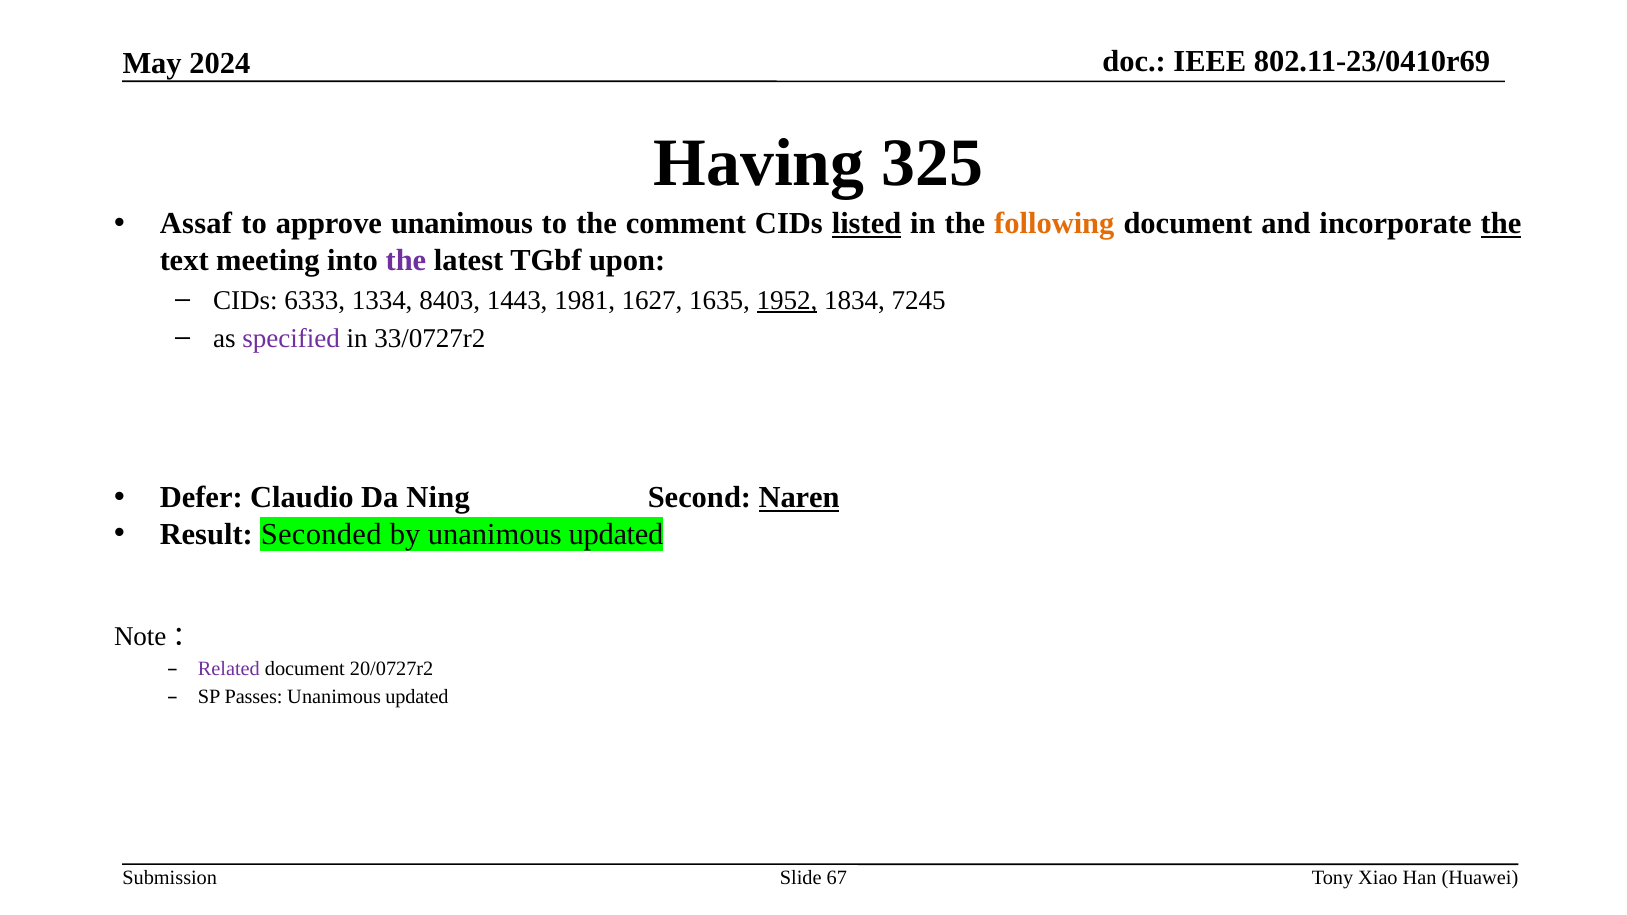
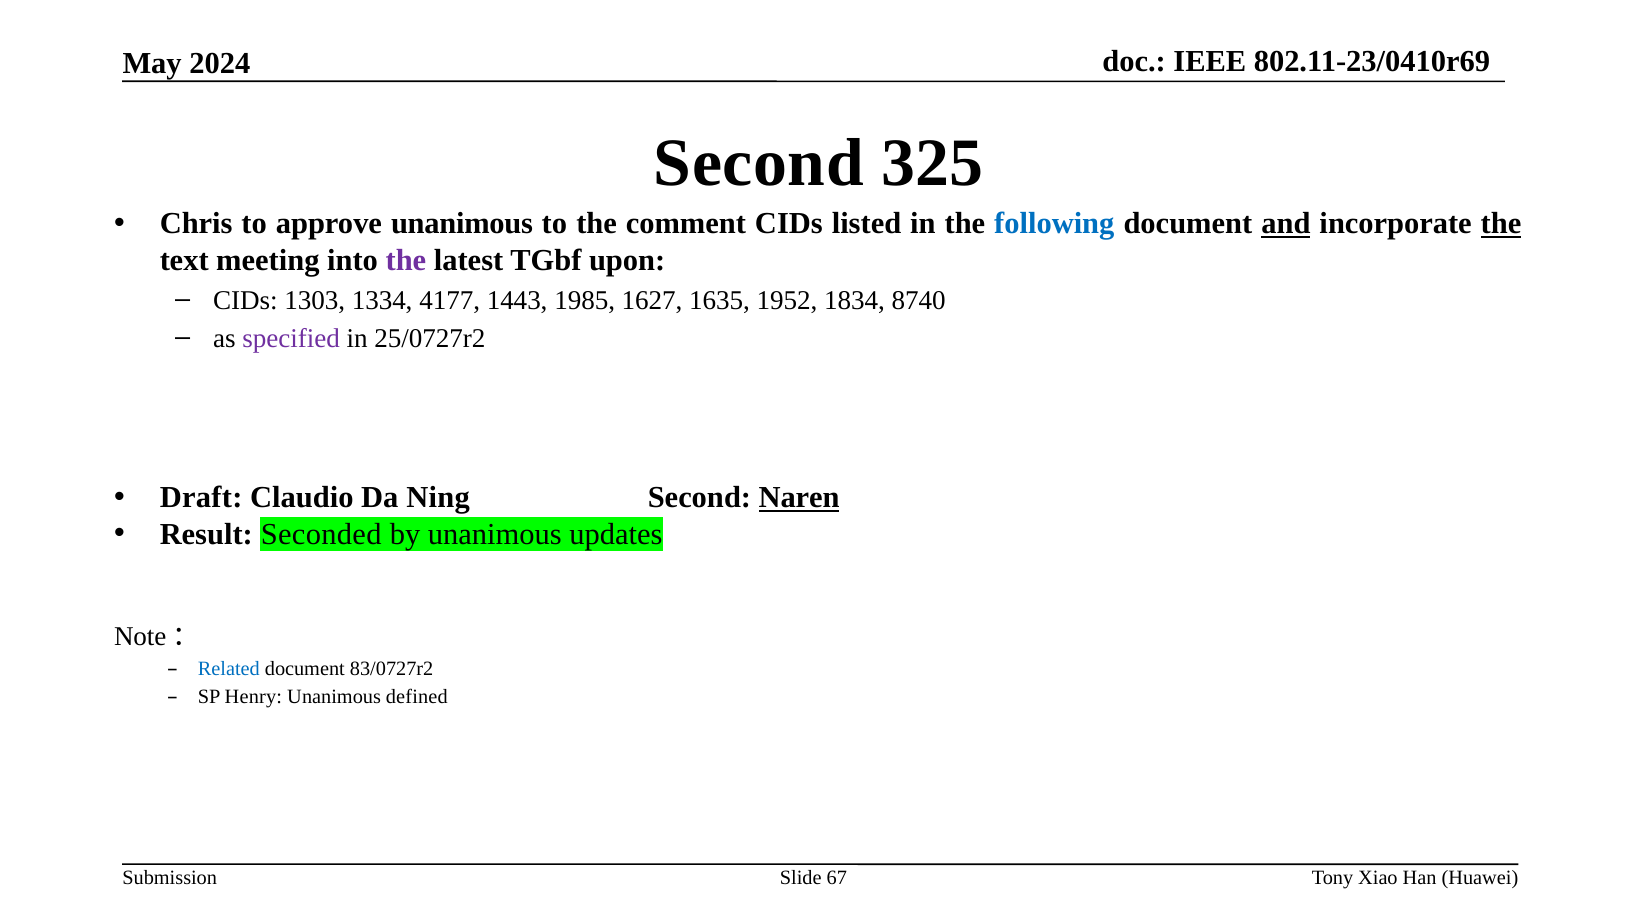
Having: Having -> Second (759, 163)
Assaf: Assaf -> Chris (196, 224)
listed underline: present -> none (867, 224)
following colour: orange -> blue (1054, 224)
and underline: none -> present (1286, 224)
6333: 6333 -> 1303 (315, 300)
8403: 8403 -> 4177 (450, 300)
1981: 1981 -> 1985 (585, 300)
1952 underline: present -> none (787, 300)
7245: 7245 -> 8740 (919, 300)
33/0727r2: 33/0727r2 -> 25/0727r2 (430, 338)
Defer: Defer -> Draft (201, 498)
by unanimous updated: updated -> updates (616, 534)
Related colour: purple -> blue (229, 669)
20/0727r2: 20/0727r2 -> 83/0727r2 (392, 669)
Passes: Passes -> Henry (253, 697)
updated: updated -> defined (417, 697)
